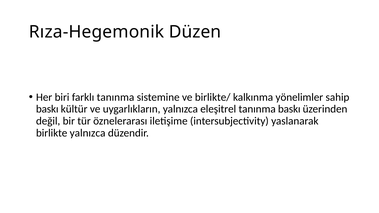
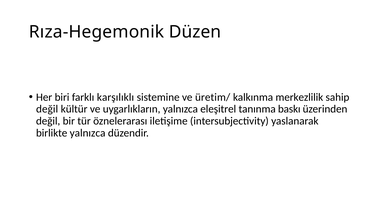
farklı tanınma: tanınma -> karşılıklı (115, 97)
birlikte/: birlikte/ -> üretim/ (213, 97)
yönelimler: yönelimler -> merkezlilik (299, 97)
baskı: baskı -> değil (47, 109)
